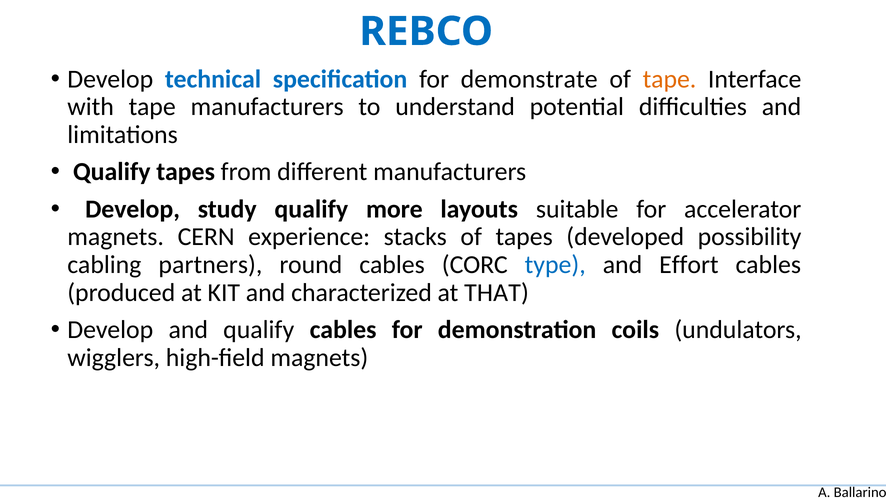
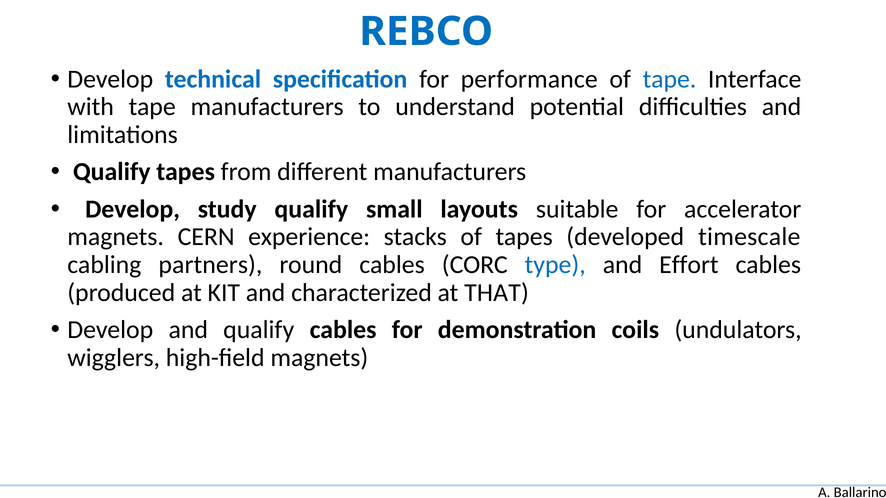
demonstrate: demonstrate -> performance (529, 79)
tape colour: orange -> blue (669, 79)
more: more -> small (394, 209)
possibility: possibility -> timescale (749, 237)
